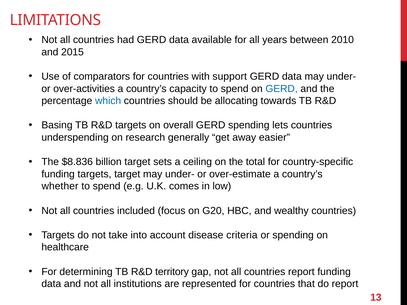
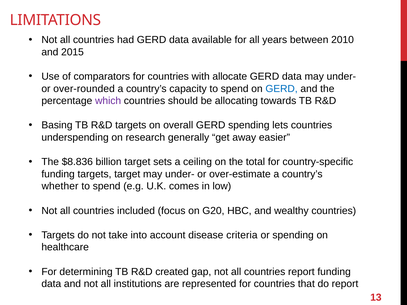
support: support -> allocate (230, 77)
over-activities: over-activities -> over-rounded (84, 89)
which colour: blue -> purple (108, 101)
territory: territory -> created (172, 272)
